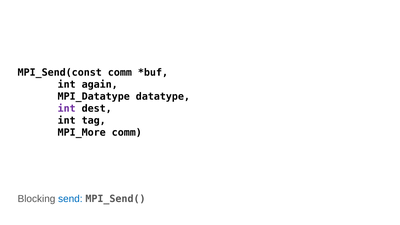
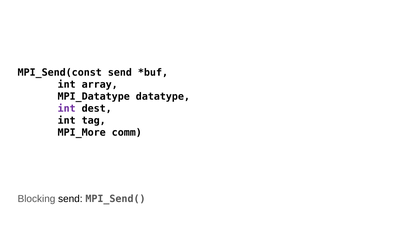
MPI_Send(const comm: comm -> send (120, 72)
again: again -> array (100, 84)
send colour: blue -> black (70, 199)
